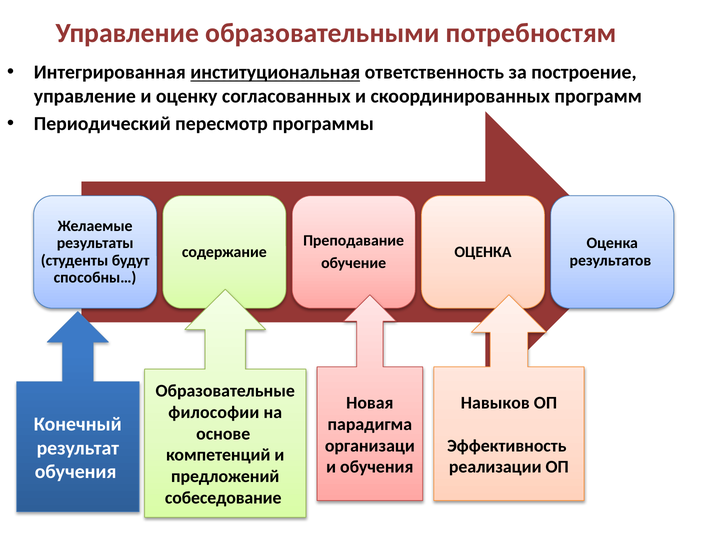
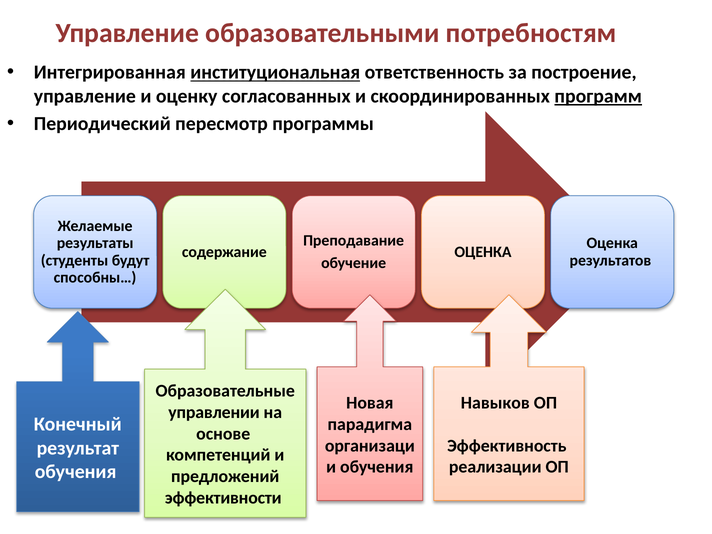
программ underline: none -> present (598, 96)
философии: философии -> управлении (214, 412)
собеседование: собеседование -> эффективности (223, 498)
